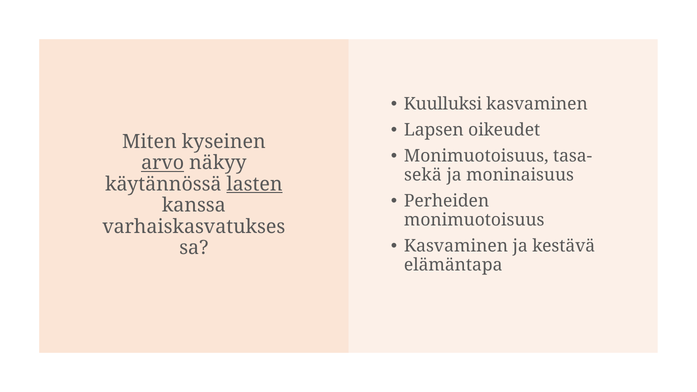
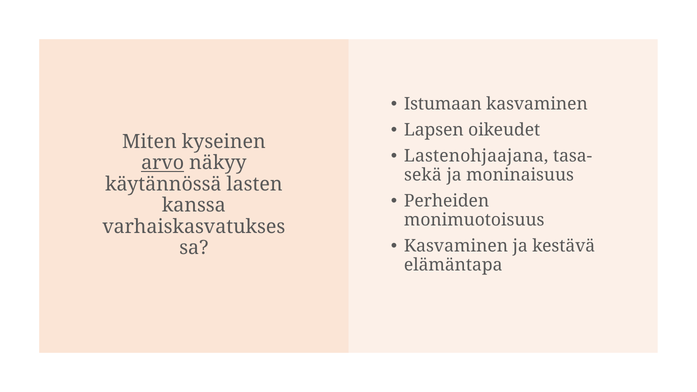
Kuulluksi: Kuulluksi -> Istumaan (443, 104)
Monimuotoisuus: Monimuotoisuus -> Lastenohjaajana (476, 156)
lasten underline: present -> none (255, 184)
